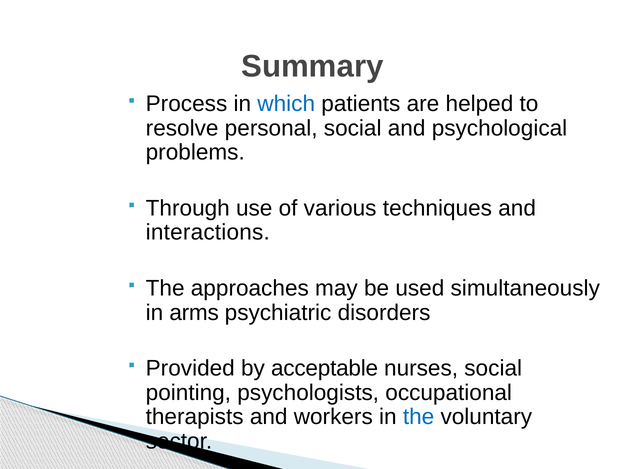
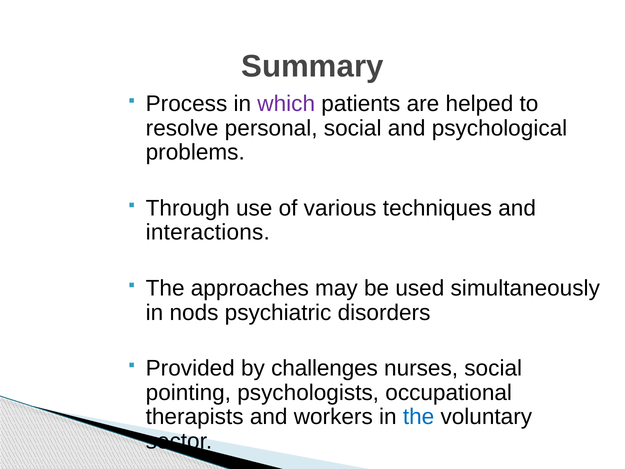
which colour: blue -> purple (286, 104)
arms: arms -> nods (194, 312)
acceptable: acceptable -> challenges (325, 368)
